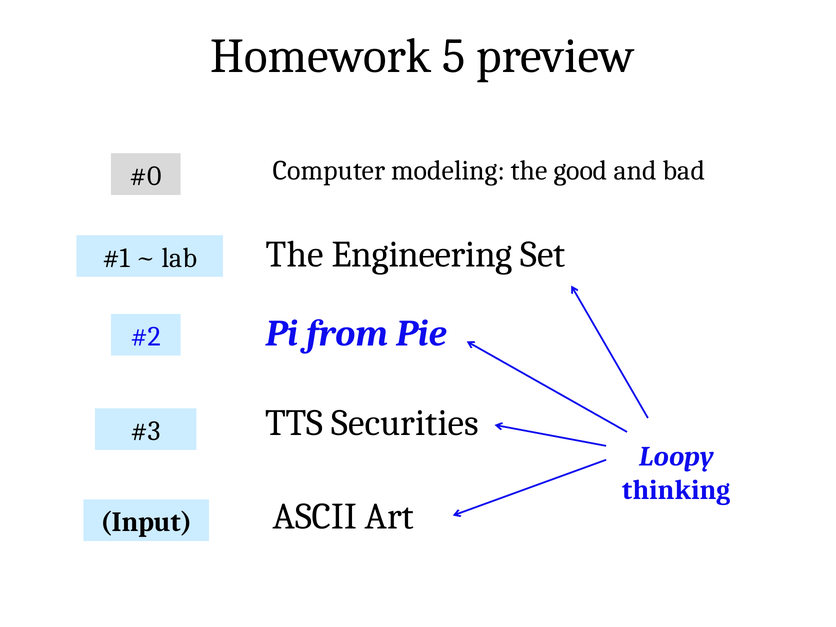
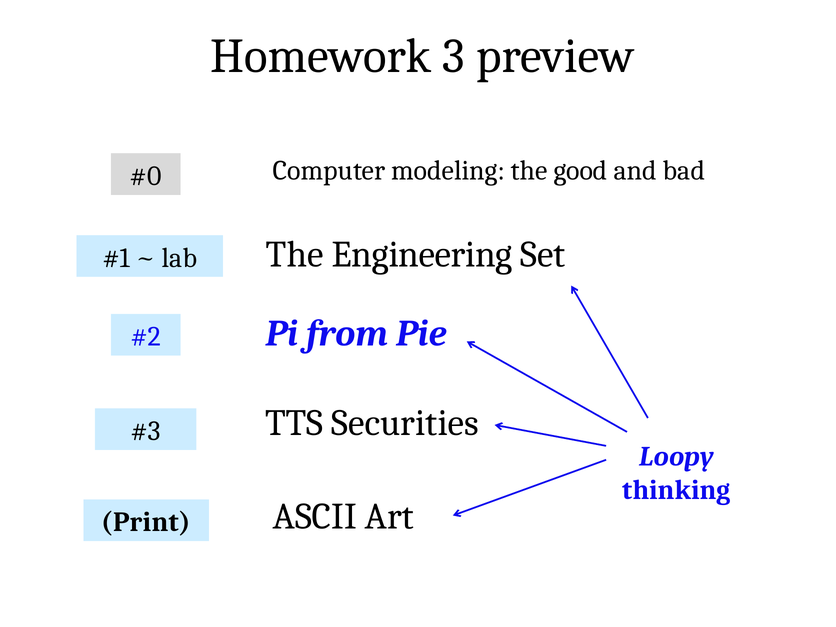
5: 5 -> 3 (454, 56)
Input: Input -> Print (146, 522)
